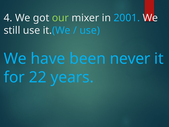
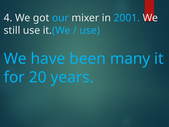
our colour: light green -> light blue (60, 18)
never: never -> many (130, 59)
22: 22 -> 20 (38, 77)
